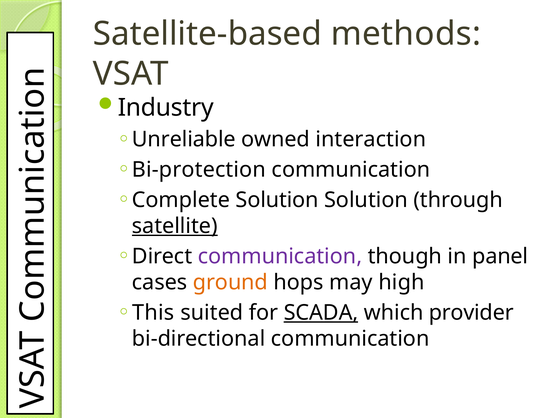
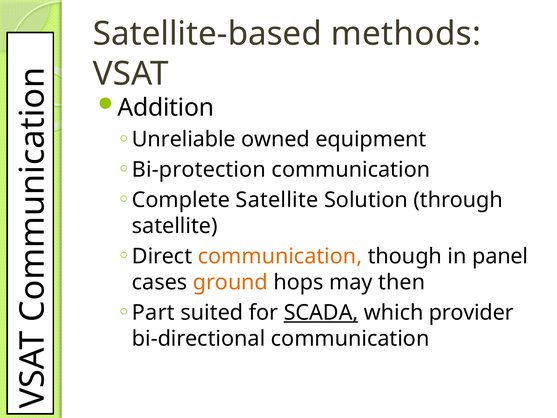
Industry: Industry -> Addition (166, 108)
interaction: interaction -> equipment (371, 139)
Complete Solution: Solution -> Satellite (277, 200)
satellite underline: present -> none (175, 226)
communication colour: purple -> orange (280, 256)
high: high -> then (402, 282)
This: This -> Part (153, 312)
